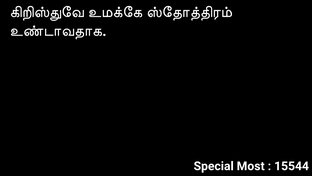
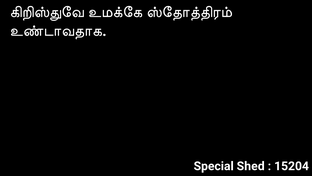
Most: Most -> Shed (251, 166)
15544: 15544 -> 15204 (292, 166)
